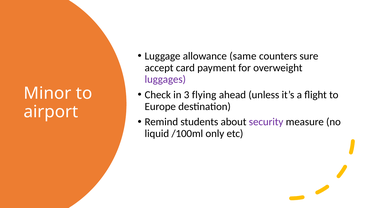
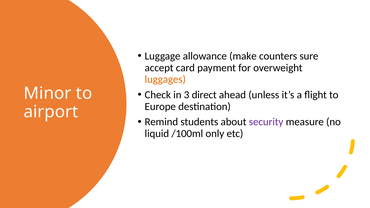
same: same -> make (243, 56)
luggages colour: purple -> orange (165, 79)
flying: flying -> direct (204, 95)
